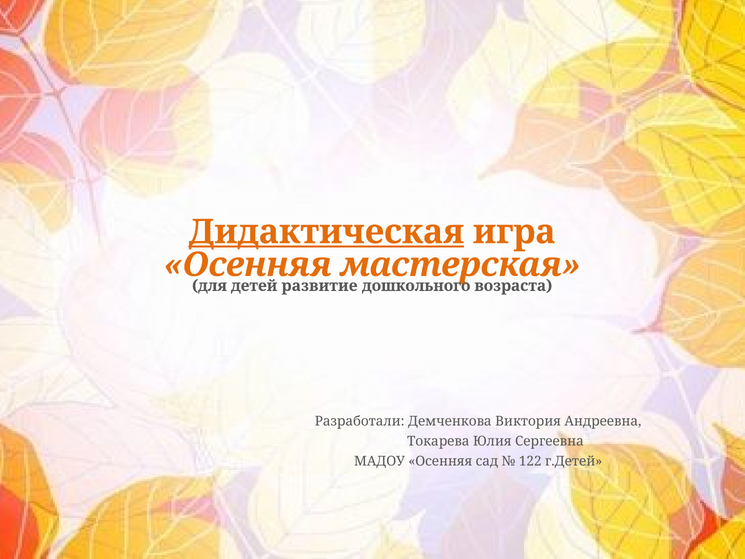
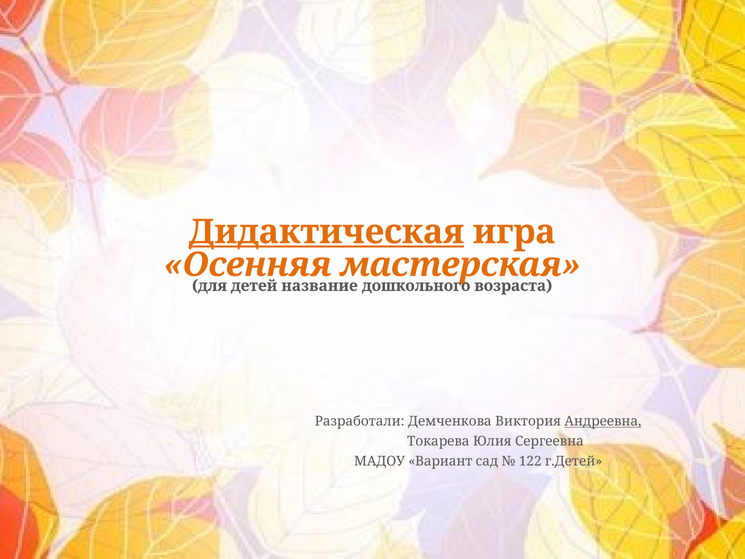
развитие: развитие -> название (320, 286)
Андреевна underline: none -> present (603, 421)
МАДОУ Осенняя: Осенняя -> Вариант (440, 461)
